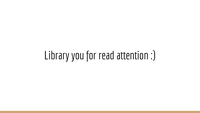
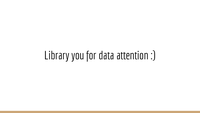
read: read -> data (106, 55)
